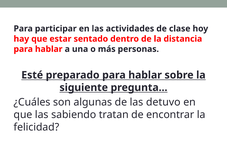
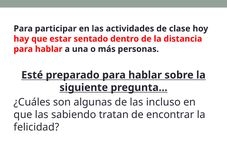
detuvo: detuvo -> incluso (163, 102)
